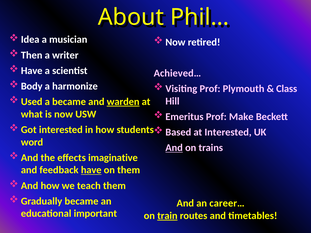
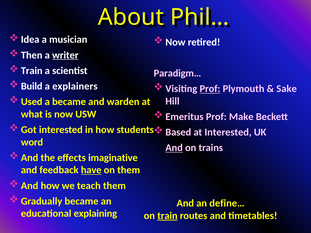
writer underline: none -> present (65, 55)
Have: Have -> Train (32, 71)
Achieved…: Achieved… -> Paradigm… (177, 73)
Body: Body -> Build (32, 86)
harmonize: harmonize -> explainers (75, 86)
Prof underline: none -> present (210, 89)
Class: Class -> Sake (287, 89)
warden underline: present -> none (123, 102)
career…: career… -> define… (227, 203)
important: important -> explaining (95, 214)
